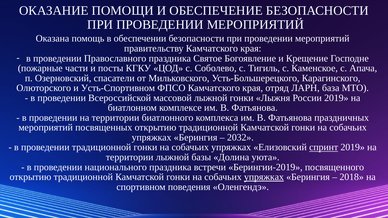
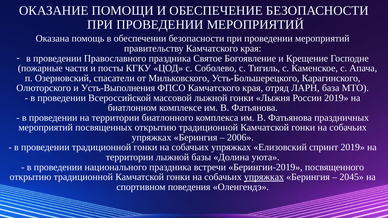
Усть-Спортивном: Усть-Спортивном -> Усть-Выполнения (118, 88)
2032: 2032 -> 2006 (240, 138)
спринт underline: present -> none (324, 147)
2018: 2018 -> 2045 (352, 177)
